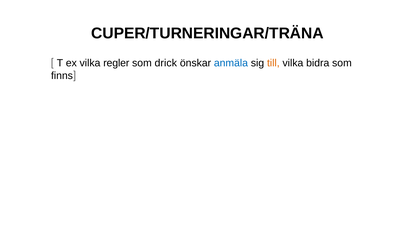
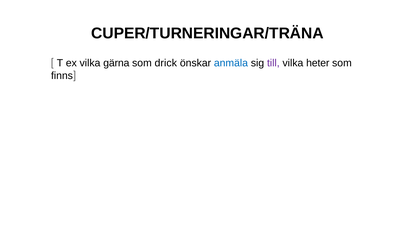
regler: regler -> gärna (116, 63)
till colour: orange -> purple (273, 63)
bidra: bidra -> heter (318, 63)
